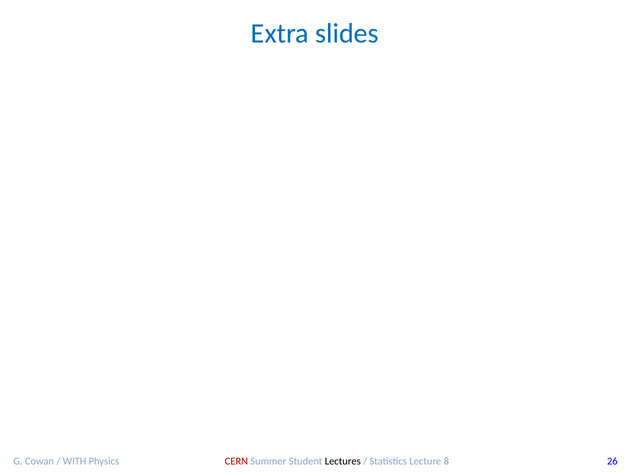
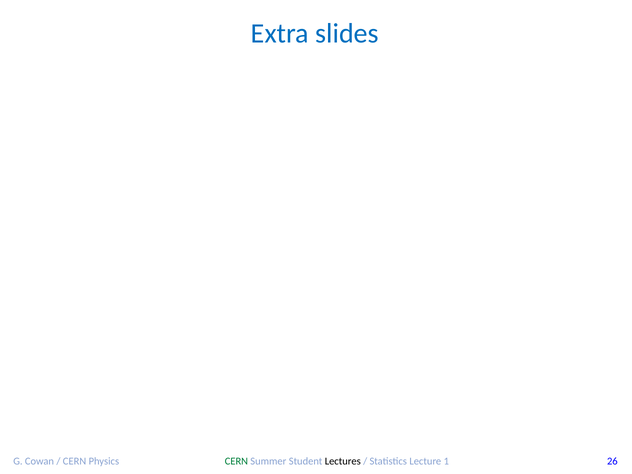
WITH: WITH -> CERN (75, 461)
CERN colour: red -> green (236, 461)
8: 8 -> 1 (446, 461)
